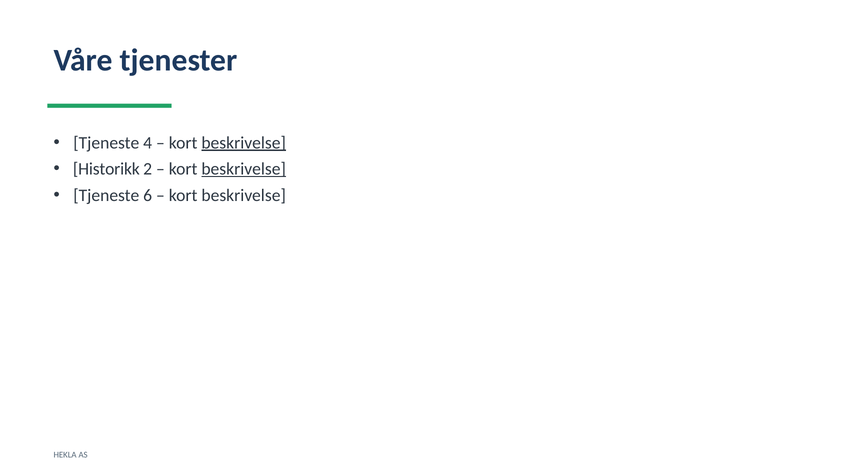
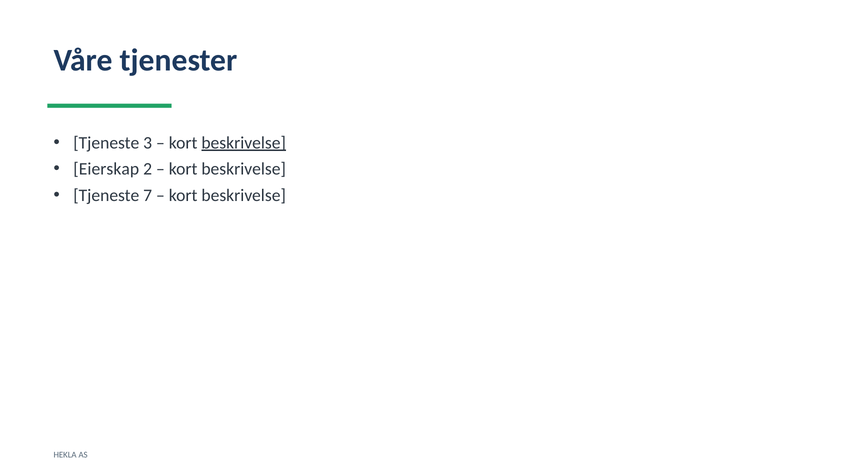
4: 4 -> 3 (148, 143)
Historikk: Historikk -> Eierskap (106, 169)
beskrivelse underline: present -> none (244, 169)
6: 6 -> 7 (148, 195)
